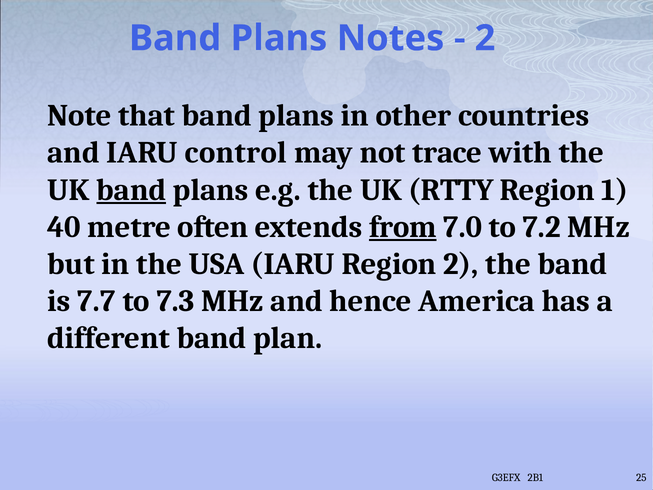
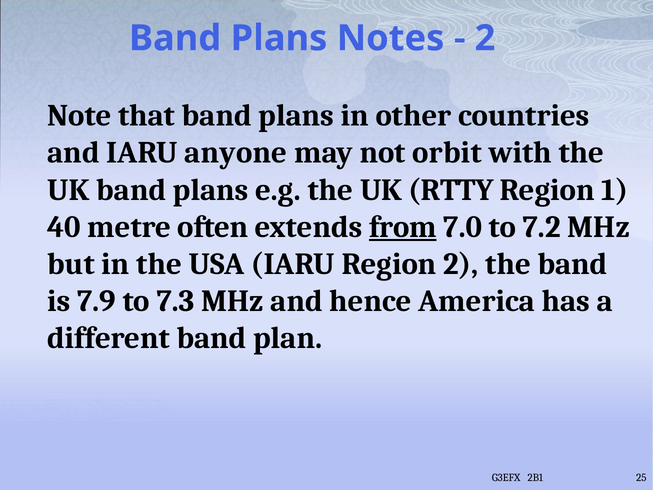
control: control -> anyone (236, 153)
trace: trace -> orbit (447, 153)
band underline: present -> none (131, 190)
7.7: 7.7 -> 7.9 (97, 301)
